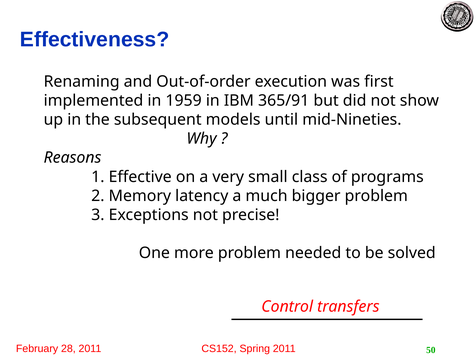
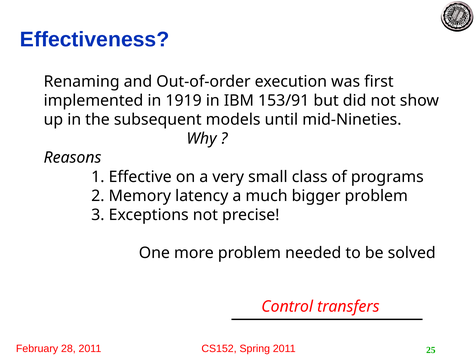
1959: 1959 -> 1919 (184, 101)
365/91: 365/91 -> 153/91 (284, 101)
50: 50 -> 25 (431, 350)
